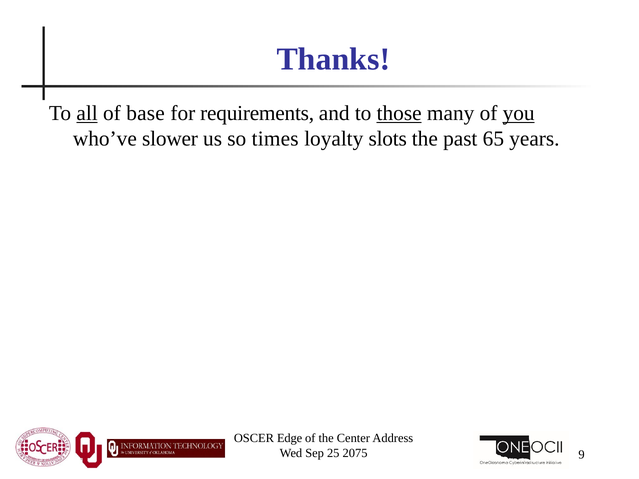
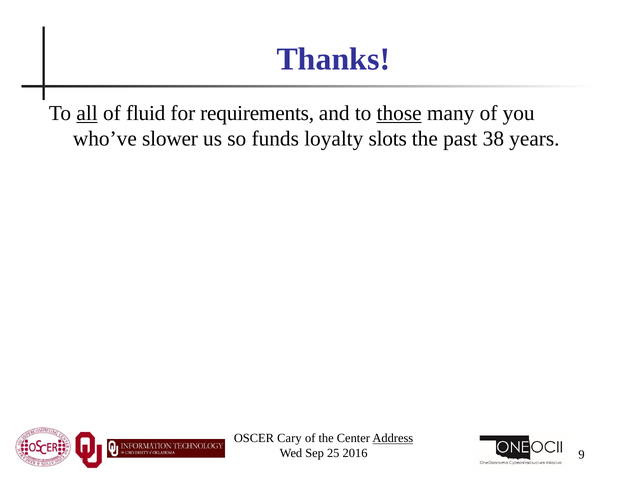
base: base -> fluid (146, 113)
you underline: present -> none (519, 113)
times: times -> funds (275, 139)
65: 65 -> 38 (493, 139)
Edge: Edge -> Cary (289, 439)
Address underline: none -> present (393, 439)
2075: 2075 -> 2016 (355, 453)
